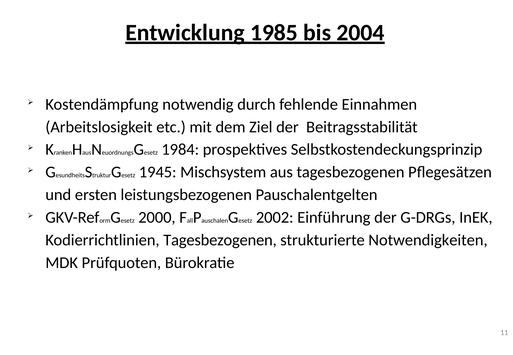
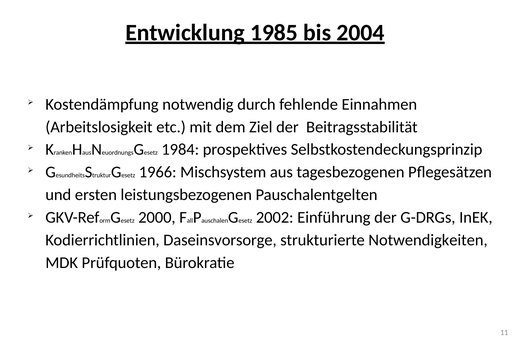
1945: 1945 -> 1966 (158, 172)
Kodierrichtlinien Tagesbezogenen: Tagesbezogenen -> Daseinsvorsorge (220, 240)
